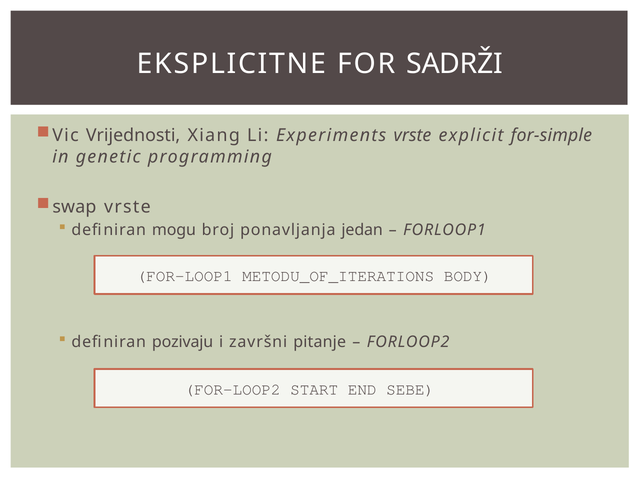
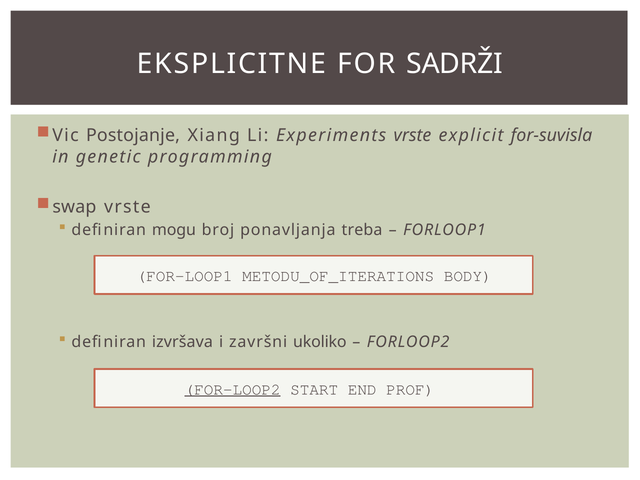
Vrijednosti: Vrijednosti -> Postojanje (133, 135)
for-simple: for-simple -> for-suvisla (551, 135)
jedan: jedan -> treba (362, 230)
pozivaju: pozivaju -> izvršava (182, 342)
pitanje: pitanje -> ukoliko (320, 342)
FOR-LOOP2 underline: none -> present (233, 389)
SEBE: SEBE -> PROF (410, 389)
